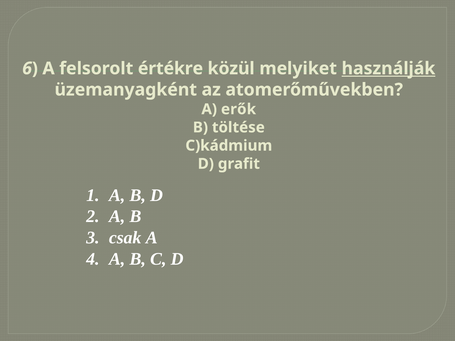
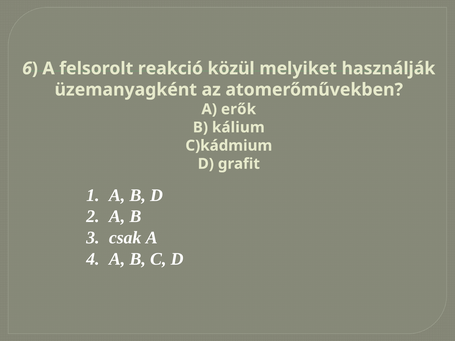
értékre: értékre -> reakció (170, 69)
használják underline: present -> none (388, 69)
töltése: töltése -> kálium (238, 127)
